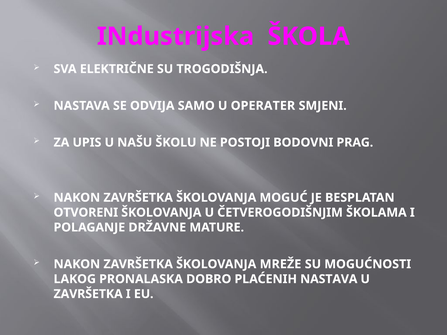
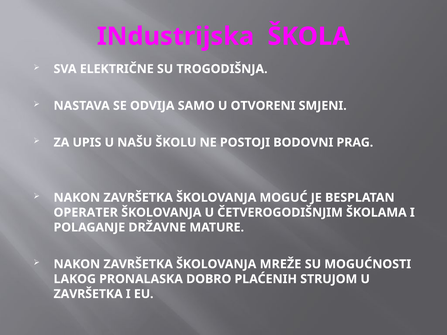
OPERATER: OPERATER -> OTVORENI (263, 106)
OTVORENI: OTVORENI -> OPERATER (86, 213)
PLAĆENIH NASTAVA: NASTAVA -> STRUJOM (329, 279)
